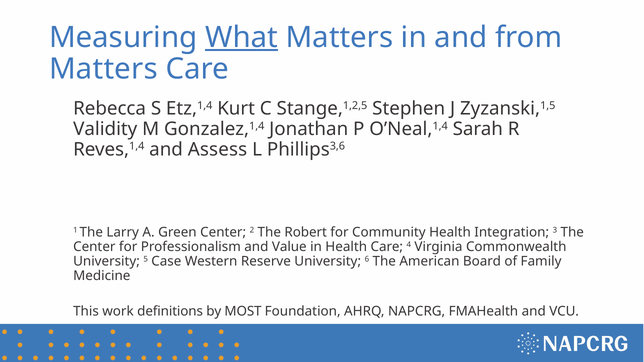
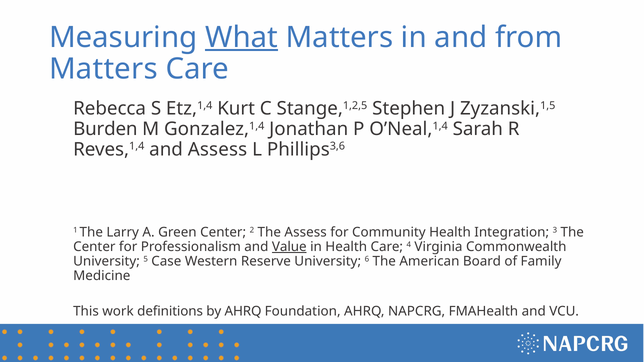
Validity: Validity -> Burden (105, 129)
The Robert: Robert -> Assess (306, 232)
Value underline: none -> present (289, 247)
by MOST: MOST -> AHRQ (243, 312)
